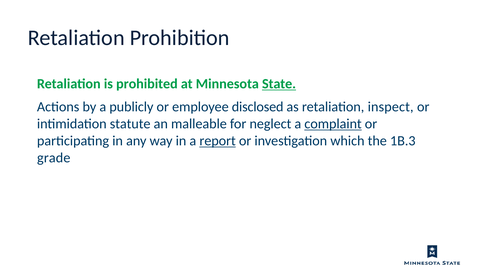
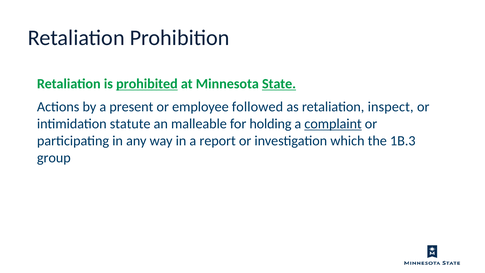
prohibited underline: none -> present (147, 84)
publicly: publicly -> present (131, 107)
disclosed: disclosed -> followed (258, 107)
neglect: neglect -> holding (270, 124)
report underline: present -> none (218, 141)
grade: grade -> group (54, 158)
